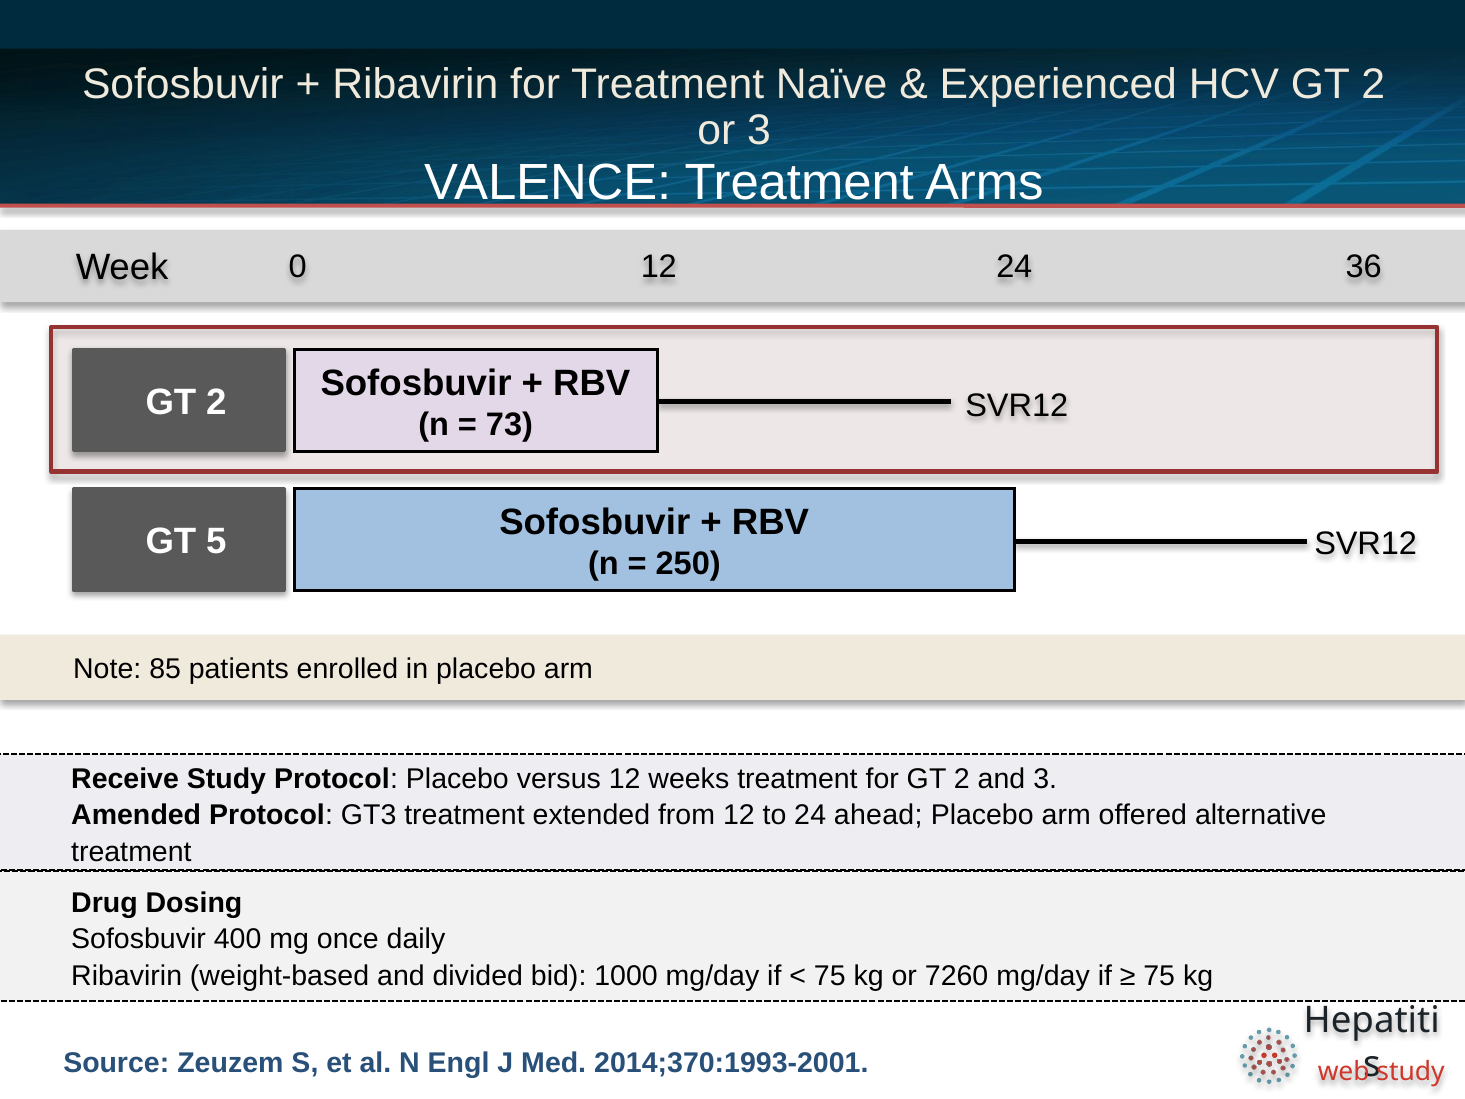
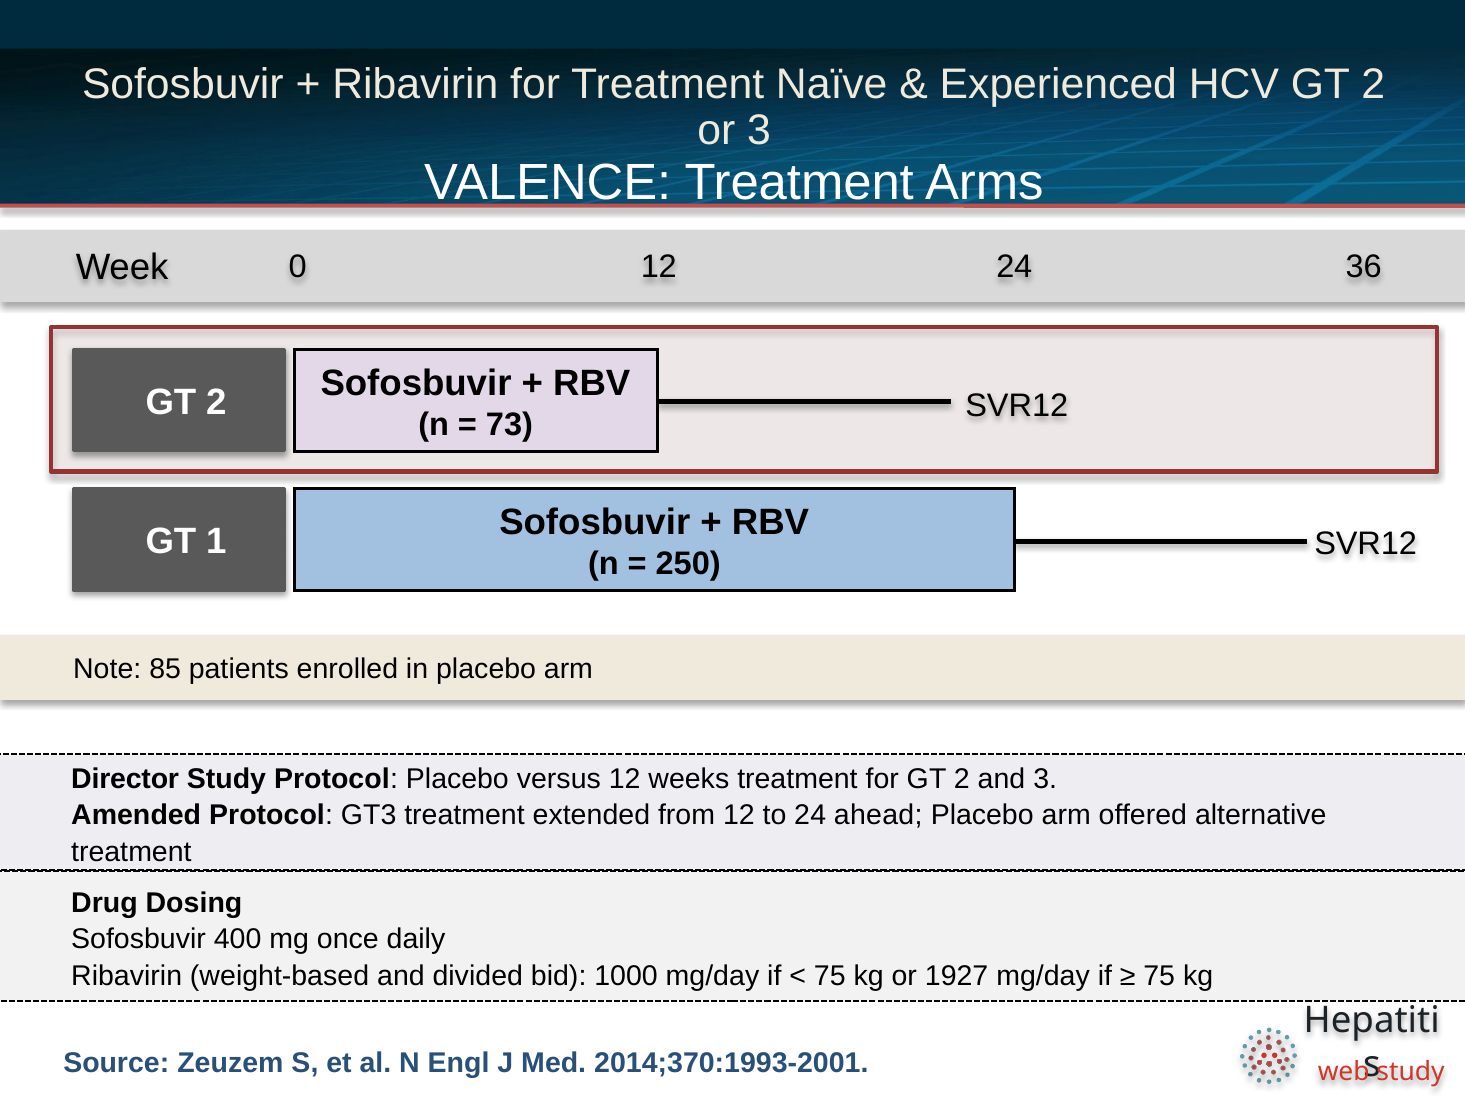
5: 5 -> 1 (216, 542)
Receive: Receive -> Director (125, 779)
7260: 7260 -> 1927 (957, 976)
